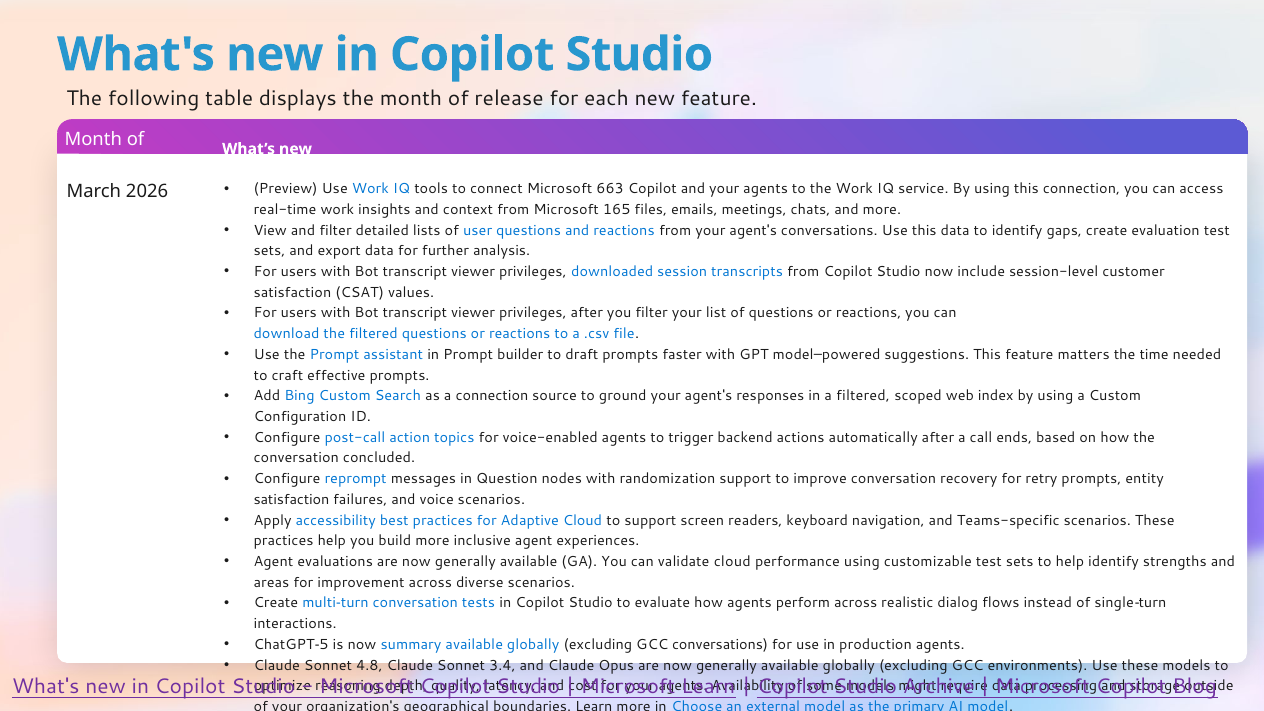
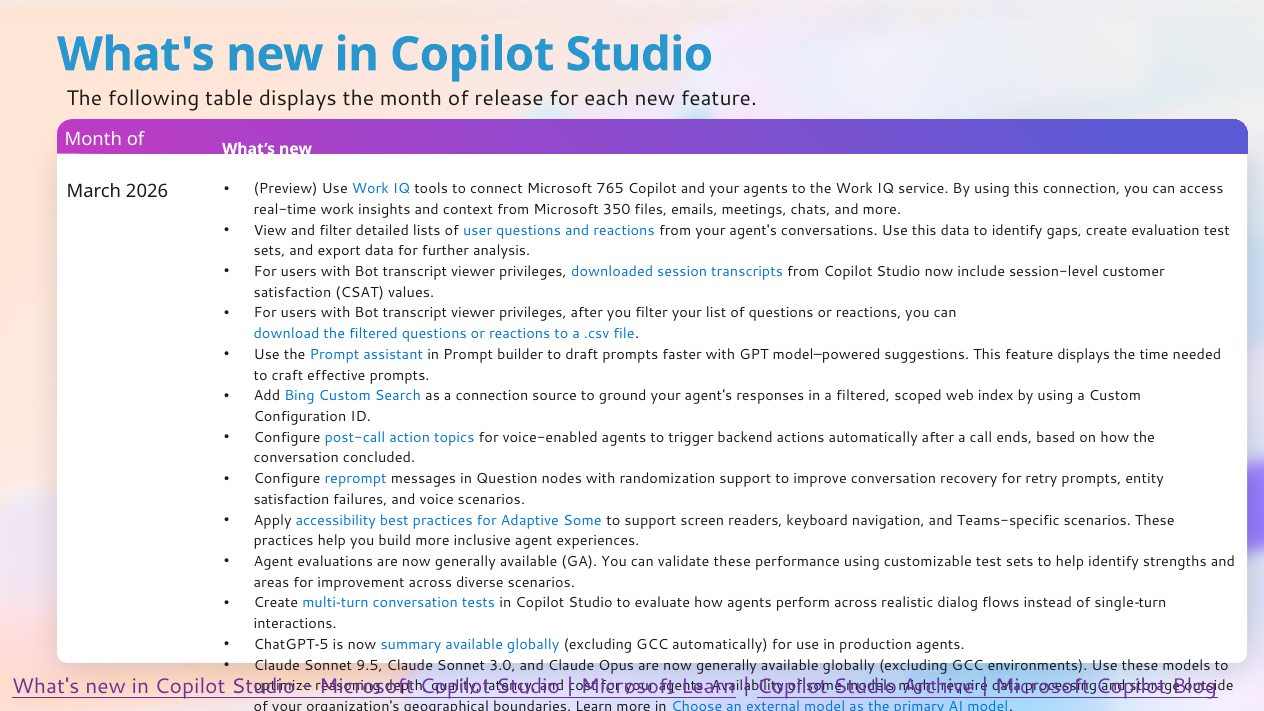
663: 663 -> 765 (610, 189)
165: 165 -> 350 (617, 210)
feature matters: matters -> displays (1084, 355)
Adaptive Cloud: Cloud -> Some (582, 520)
validate cloud: cloud -> these (732, 562)
GCC conversations: conversations -> automatically (720, 645)
4.8: 4.8 -> 9.5 (369, 665)
3.4: 3.4 -> 3.0 (502, 665)
